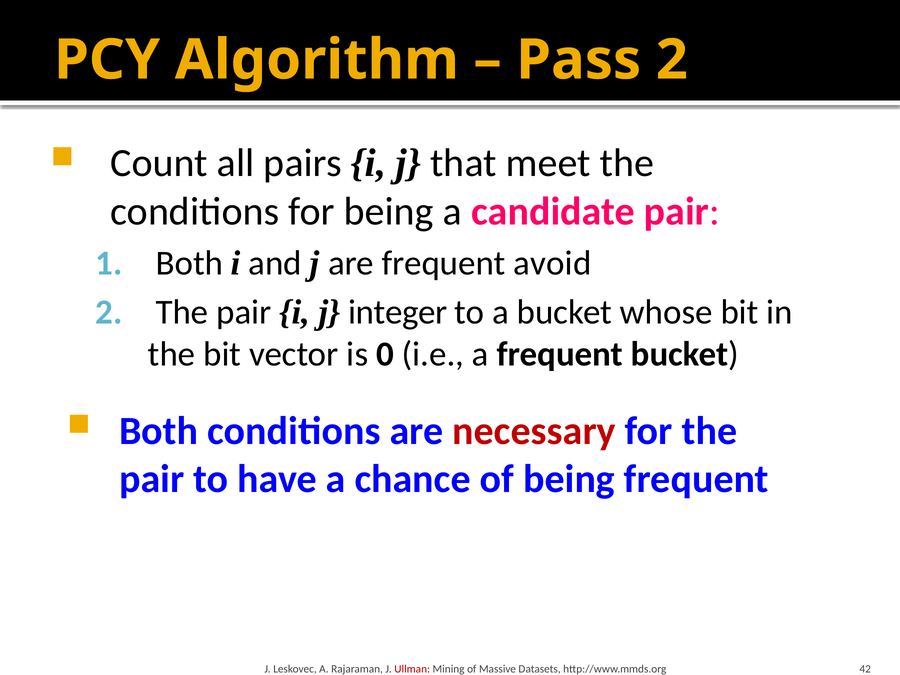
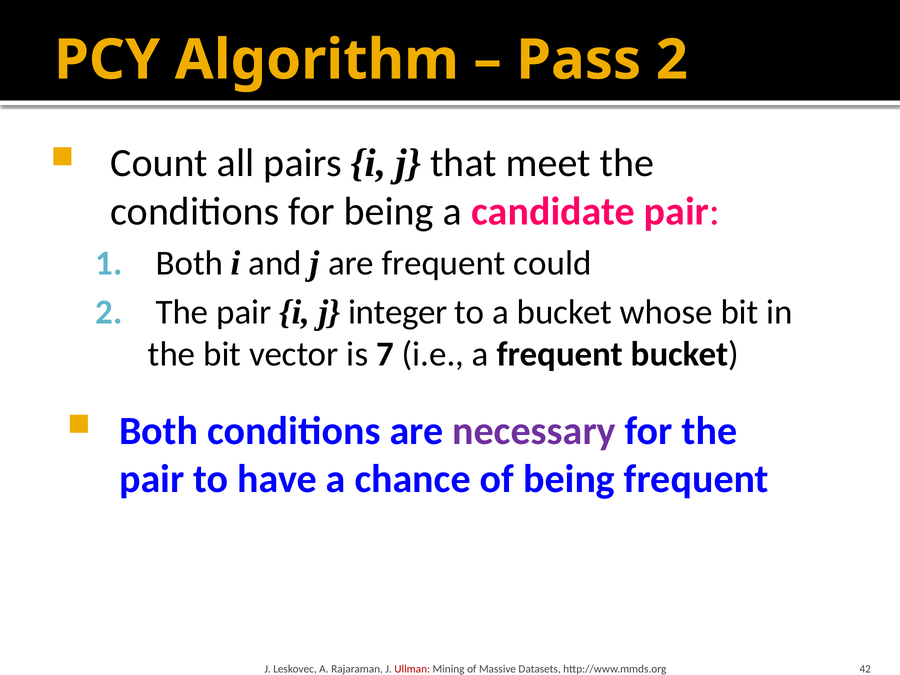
avoid: avoid -> could (552, 263)
0: 0 -> 7 (385, 354)
necessary colour: red -> purple (534, 431)
